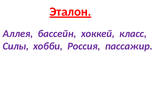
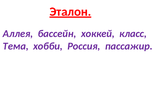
Силы: Силы -> Тема (16, 46)
